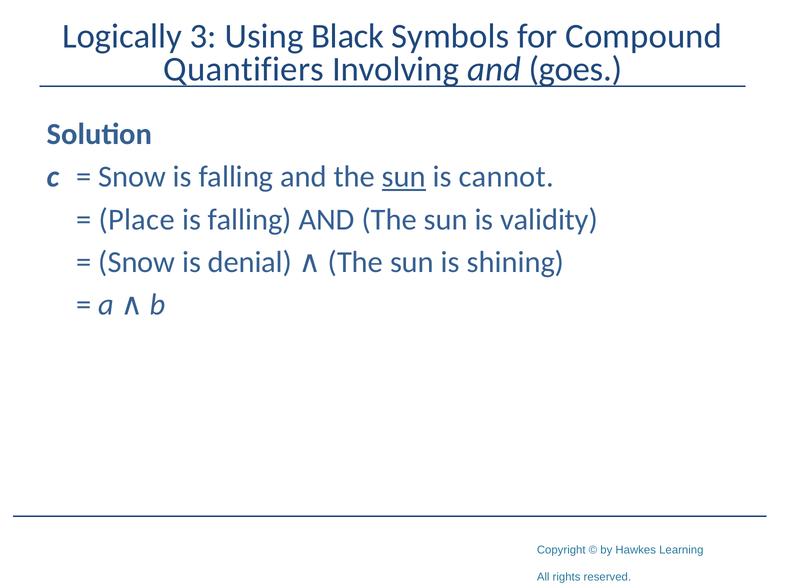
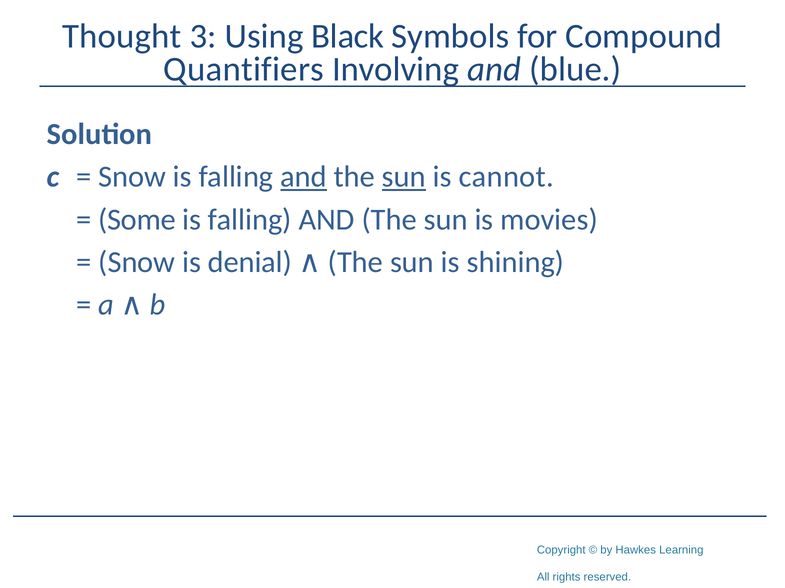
Logically: Logically -> Thought (122, 36)
goes: goes -> blue (575, 69)
and underline: none -> present (304, 177)
Place: Place -> Some (137, 220)
validity: validity -> movies (549, 220)
